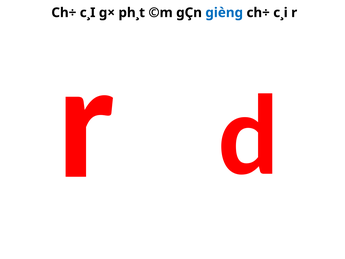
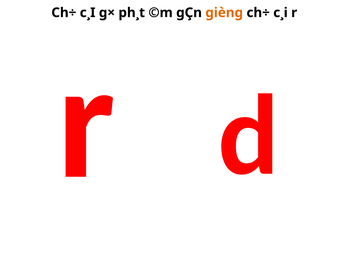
gièng colour: blue -> orange (224, 13)
